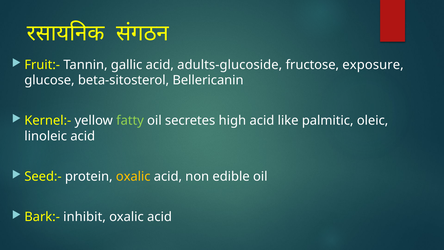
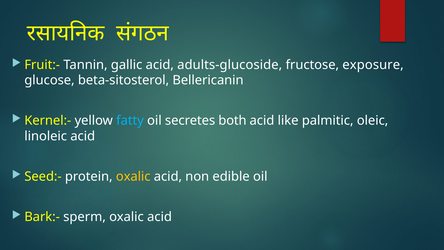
fatty colour: light green -> light blue (130, 121)
high: high -> both (232, 121)
inhibit: inhibit -> sperm (85, 217)
